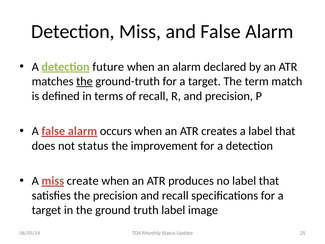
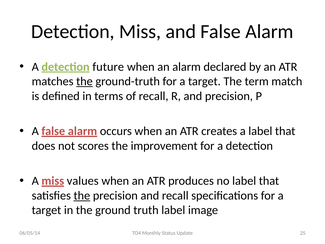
not status: status -> scores (93, 146)
create: create -> values (83, 181)
the underline: none -> present (82, 195)
